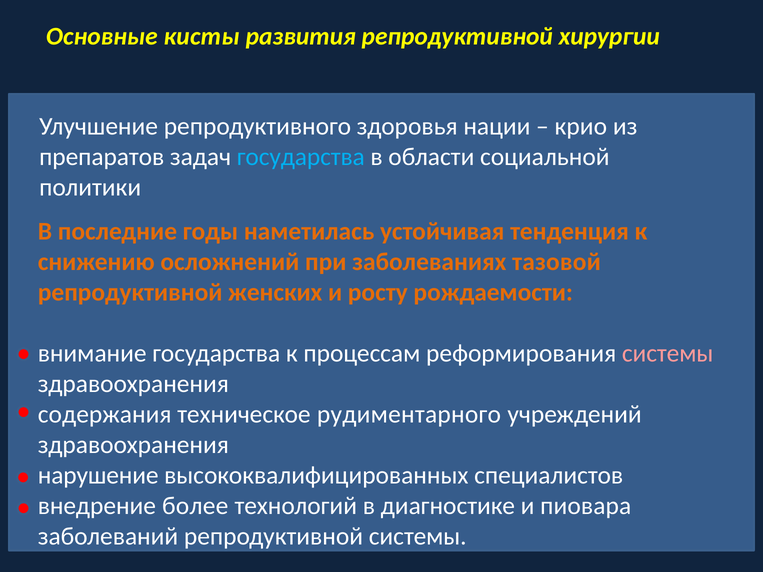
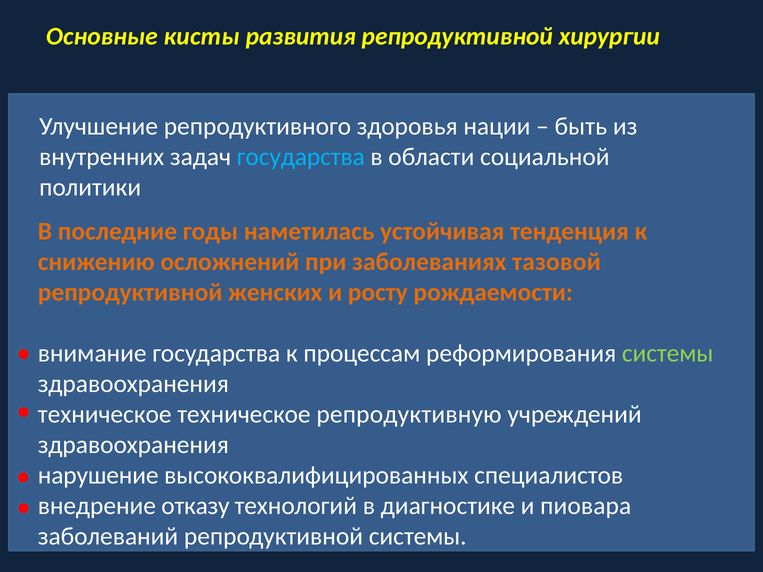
крио: крио -> быть (581, 127)
препаратов: препаратов -> внутренних (102, 157)
системы colour: pink -> light green (668, 353)
содержания: содержания -> техническое (105, 414)
рудиментарного: рудиментарного -> репродуктивную (409, 414)
более: более -> отказу (195, 506)
